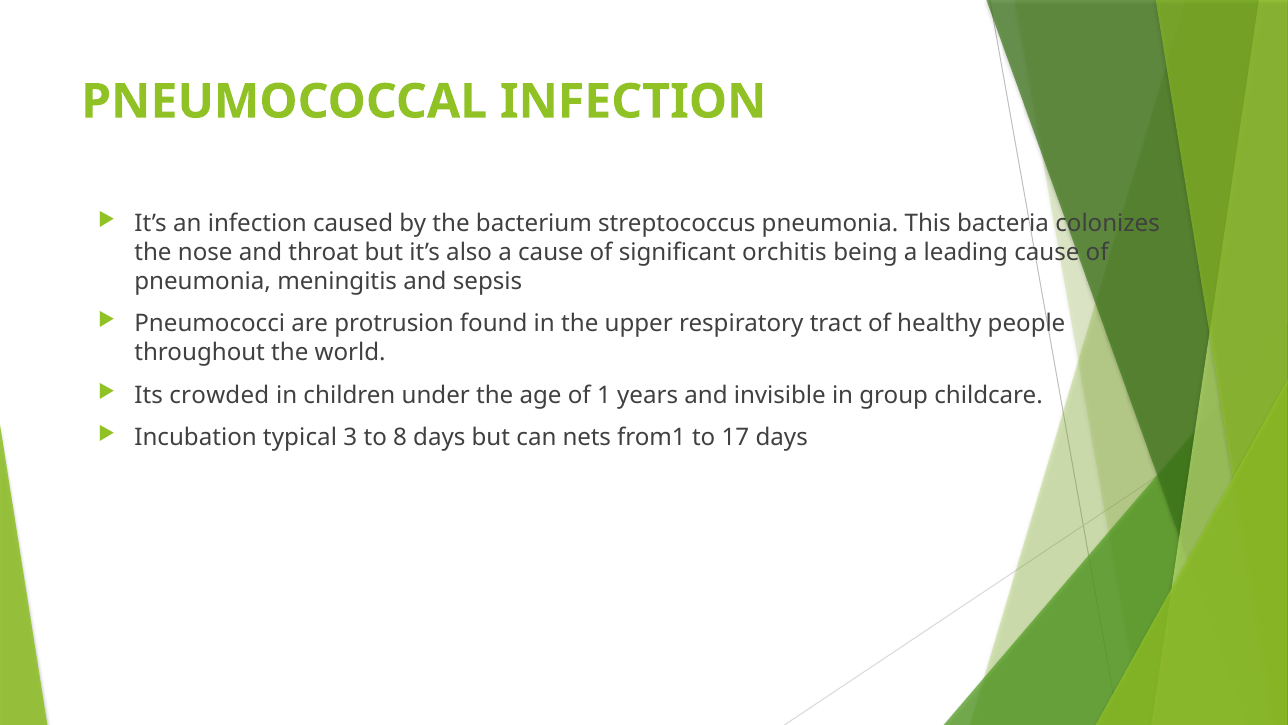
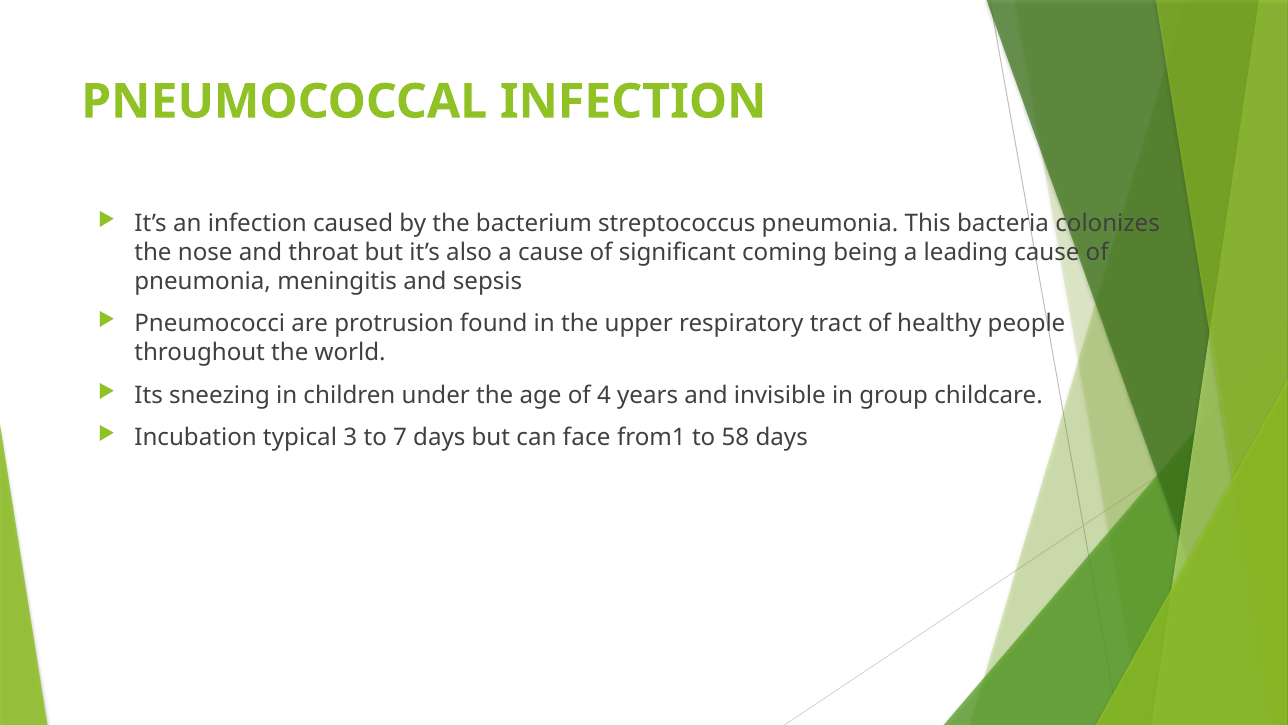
orchitis: orchitis -> coming (784, 252)
crowded: crowded -> sneezing (219, 395)
1: 1 -> 4 (604, 395)
8: 8 -> 7 (400, 438)
nets: nets -> face (587, 438)
17: 17 -> 58 (735, 438)
